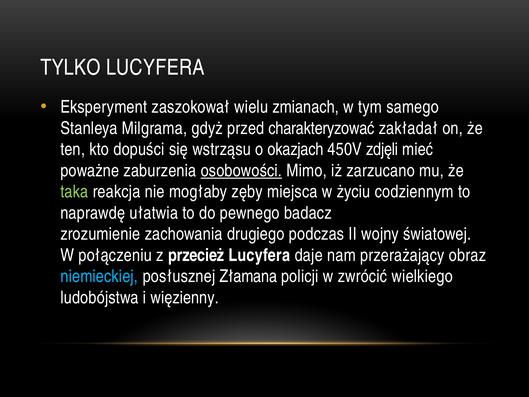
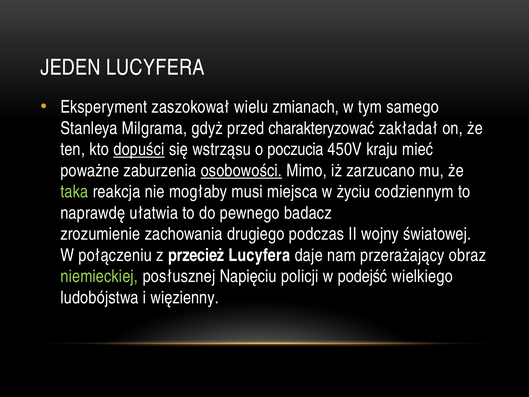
TYLKO: TYLKO -> JEDEN (70, 68)
dopuści underline: none -> present (139, 149)
okazjach: okazjach -> poczucia (296, 149)
zdjęli: zdjęli -> kraju (382, 149)
zęby: zęby -> musi (247, 192)
niemieckiej colour: light blue -> light green (99, 276)
Złamana: Złamana -> Napięciu (248, 276)
zwrócić: zwrócić -> podejść (362, 276)
